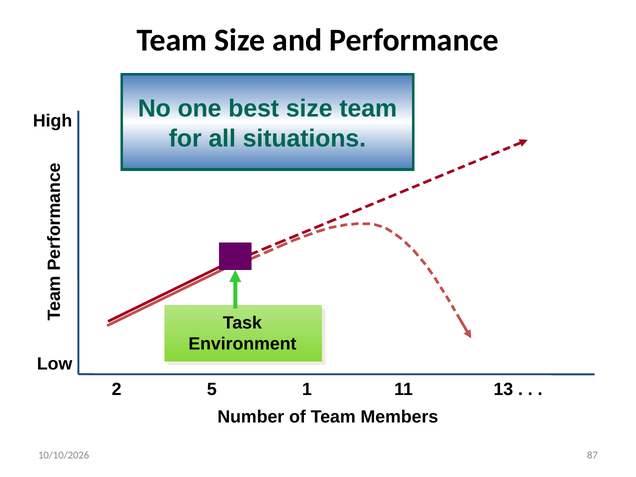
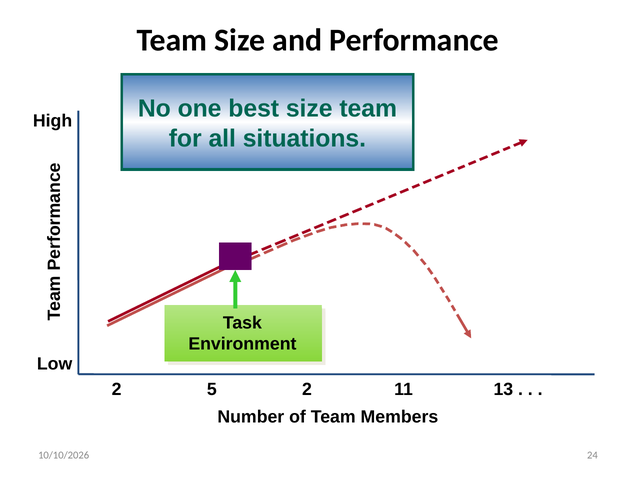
5 1: 1 -> 2 (307, 389)
87: 87 -> 24 (592, 455)
